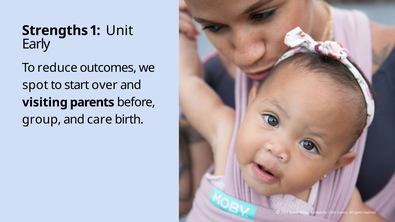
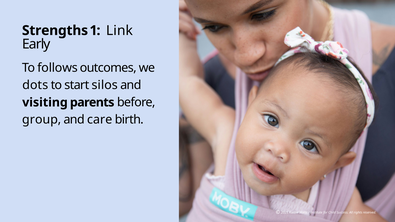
Unit: Unit -> Link (120, 31)
reduce: reduce -> follows (58, 68)
spot: spot -> dots (35, 85)
over: over -> silos (105, 85)
